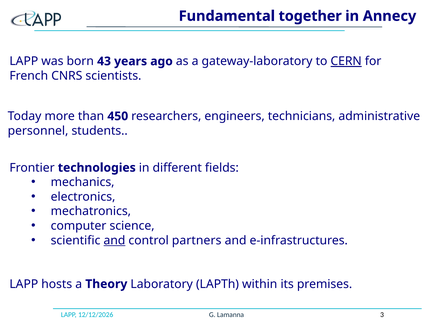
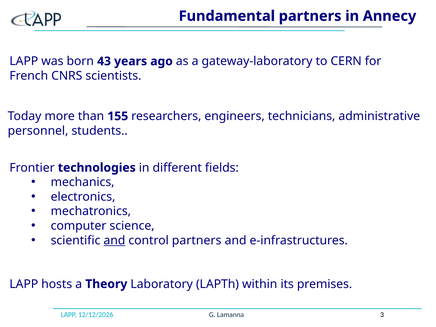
Fundamental together: together -> partners (310, 16)
CERN underline: present -> none (346, 61)
450: 450 -> 155 (118, 116)
